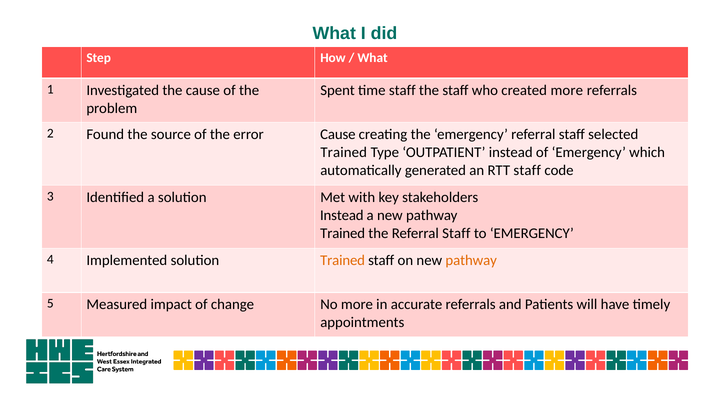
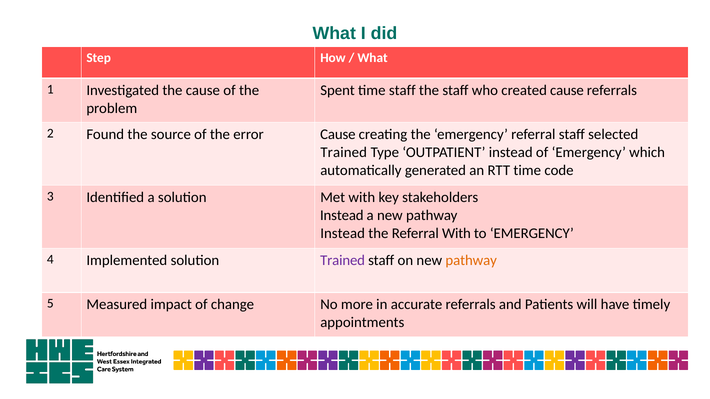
created more: more -> cause (567, 90)
RTT staff: staff -> time (527, 171)
Trained: Trained -> Instead (343, 234)
the Referral Staff: Staff -> With (456, 234)
Trained colour: orange -> purple (343, 261)
